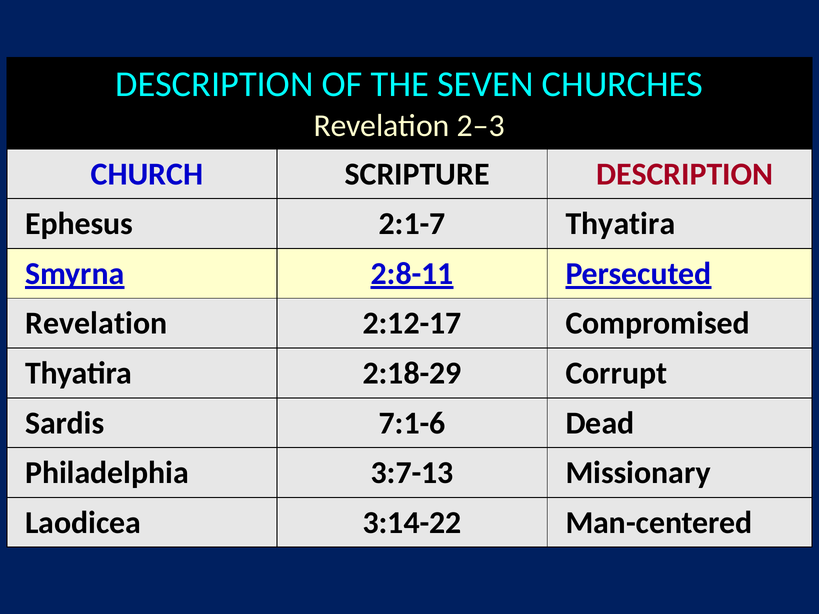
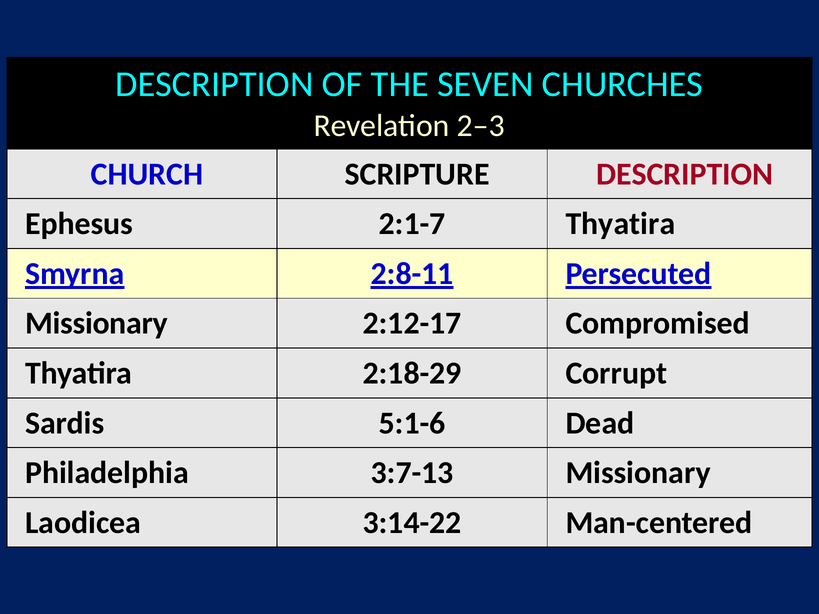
Revelation: Revelation -> Missionary (96, 324)
7:1-6: 7:1-6 -> 5:1-6 (412, 423)
